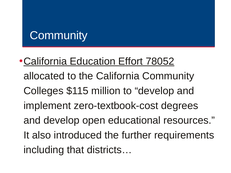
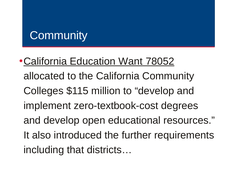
Effort: Effort -> Want (131, 61)
